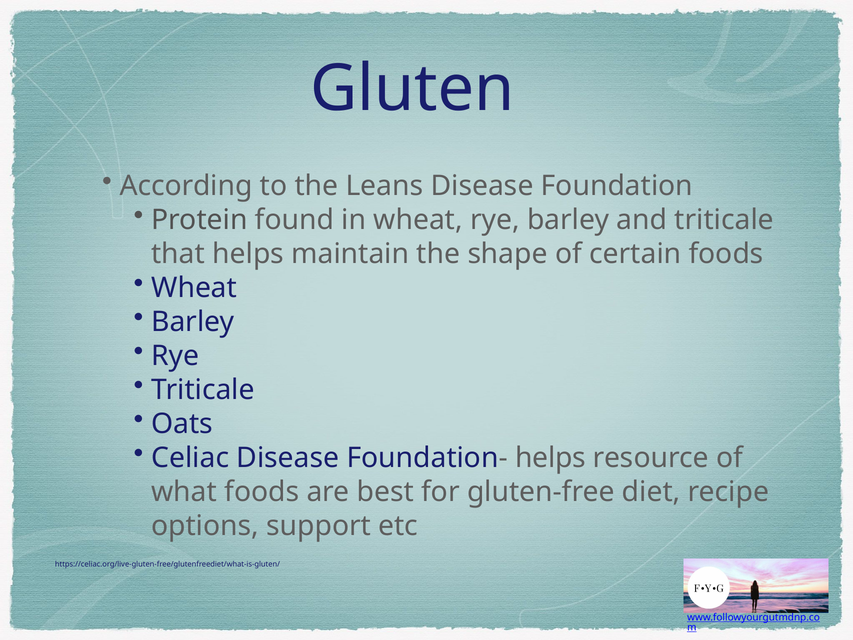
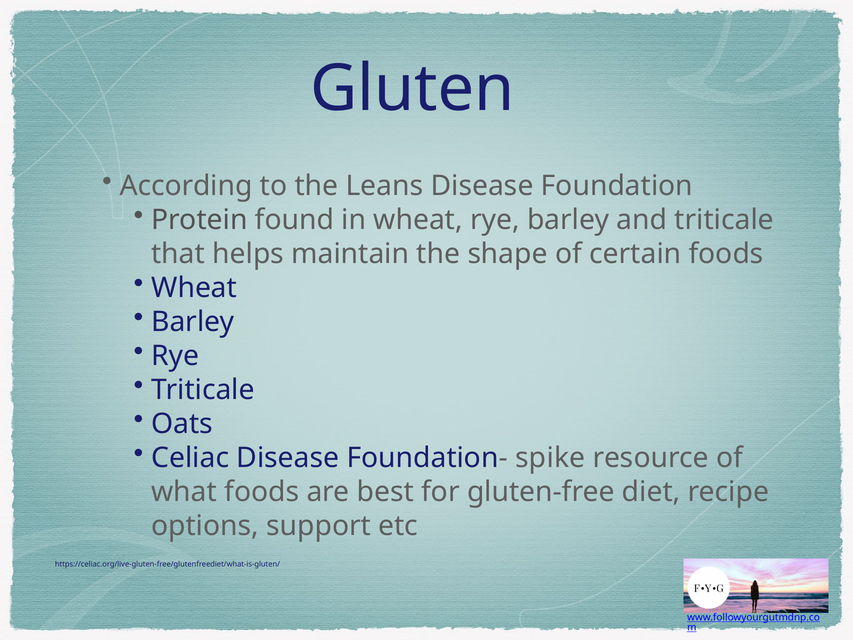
Foundation- helps: helps -> spike (550, 458)
